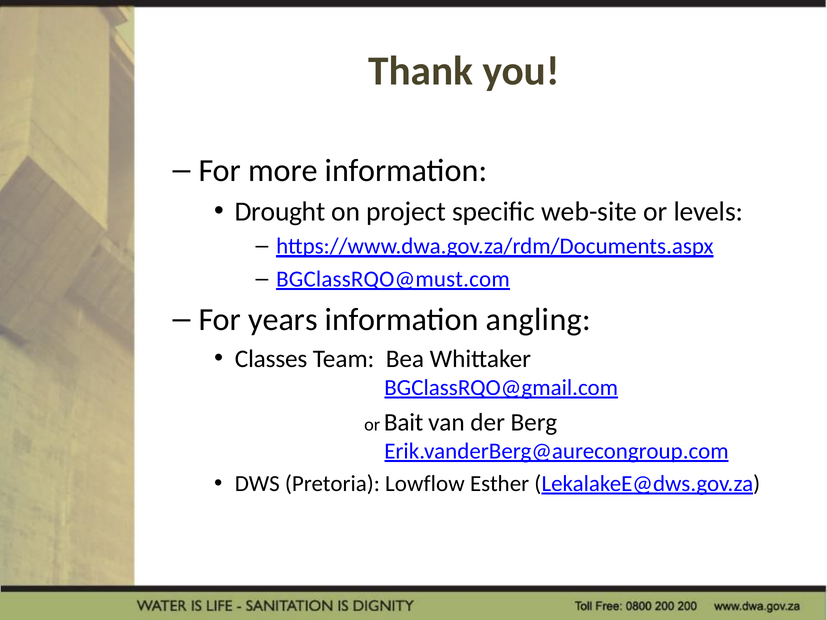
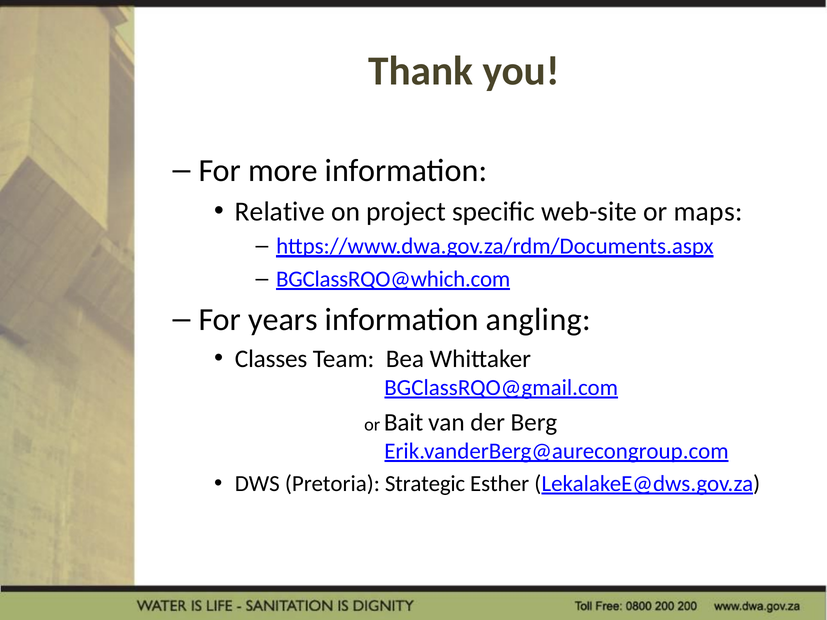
Drought: Drought -> Relative (280, 212)
levels: levels -> maps (708, 212)
BGClassRQO@must.com: BGClassRQO@must.com -> BGClassRQO@which.com (393, 279)
Lowflow: Lowflow -> Strategic (425, 484)
